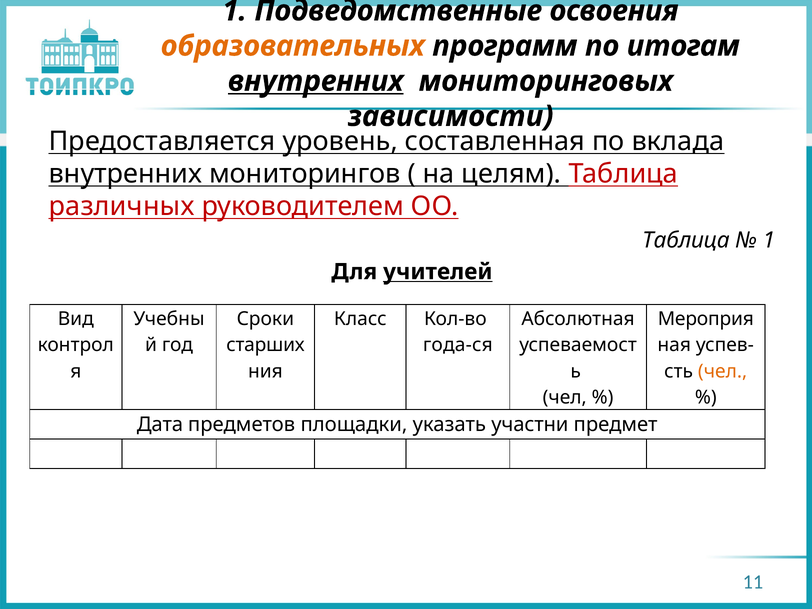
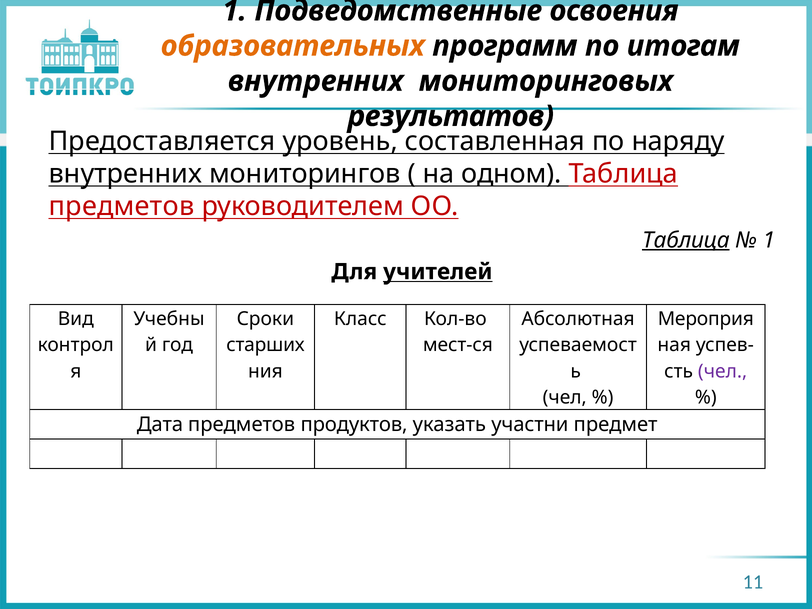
внутренних underline: present -> none (316, 81)
зависимости: зависимости -> результатов (451, 116)
вклада: вклада -> наряду (678, 141)
целям: целям -> одном (511, 174)
различных: различных -> предметов (122, 206)
Таблица underline: none -> present (686, 240)
года-ся: года-ся -> мест-ся (458, 345)
чел colour: orange -> purple (723, 371)
площадки: площадки -> продуктов (354, 424)
